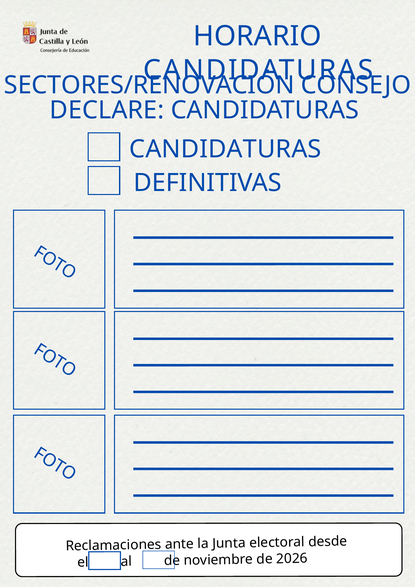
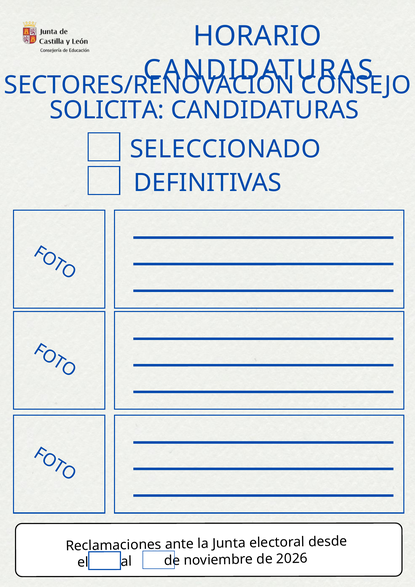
DECLARE: DECLARE -> SOLICITA (107, 110)
CANDIDATURAS: CANDIDATURAS -> SELECCIONADO (225, 149)
